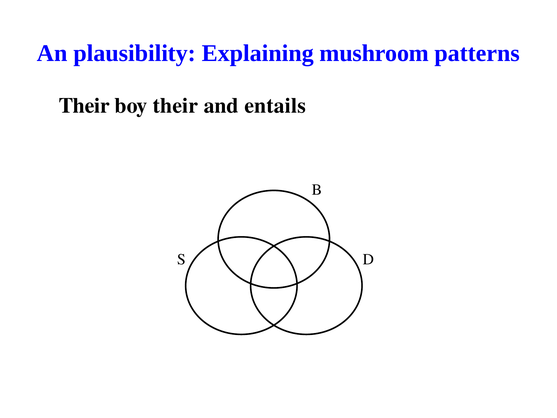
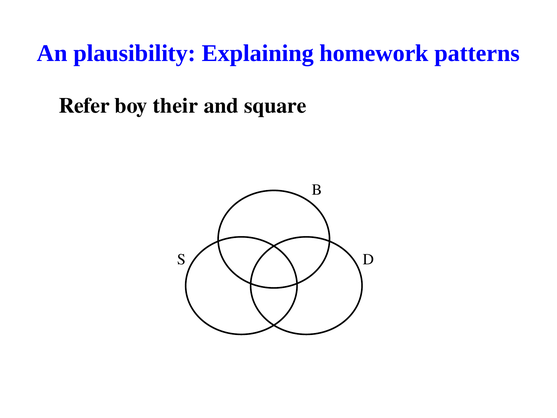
mushroom: mushroom -> homework (374, 53)
Their: Their -> Refer (84, 105)
entails: entails -> square (275, 105)
